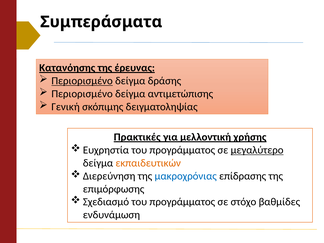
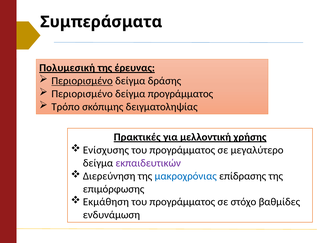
Κατανόησης: Κατανόησης -> Πολυμεσική (67, 68)
δείγμα αντιμετώπισης: αντιμετώπισης -> προγράμματος (180, 94)
Γενική: Γενική -> Τρόπο (66, 107)
Ευχρηστία: Ευχρηστία -> Ενίσχυσης (106, 150)
μεγαλύτερο underline: present -> none (257, 150)
εκπαιδευτικών colour: orange -> purple (148, 163)
Σχεδιασμό: Σχεδιασμό -> Εκμάθηση (106, 202)
